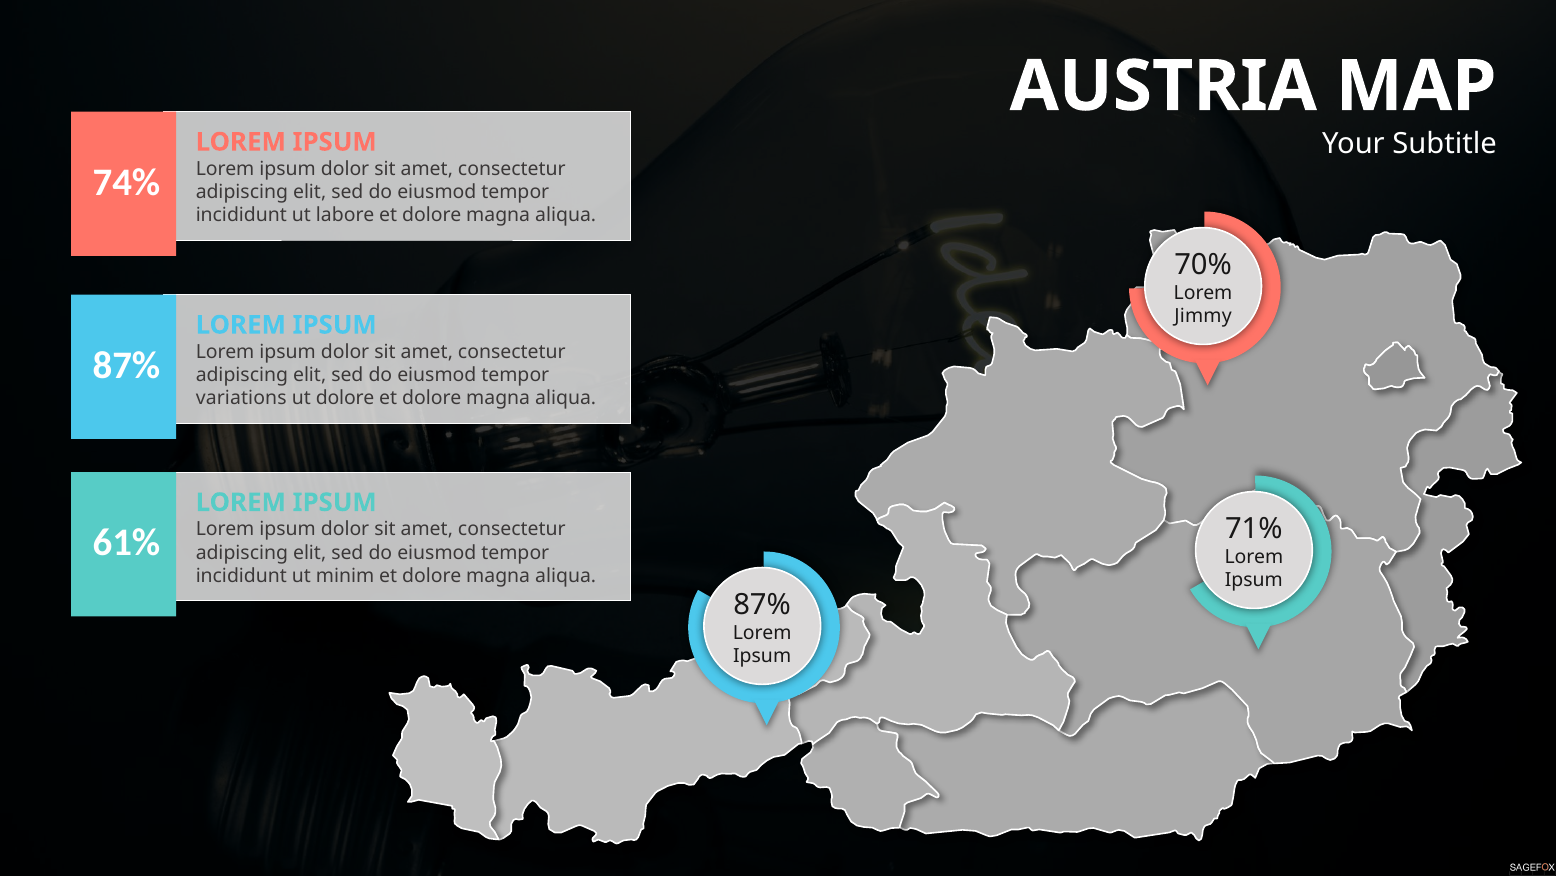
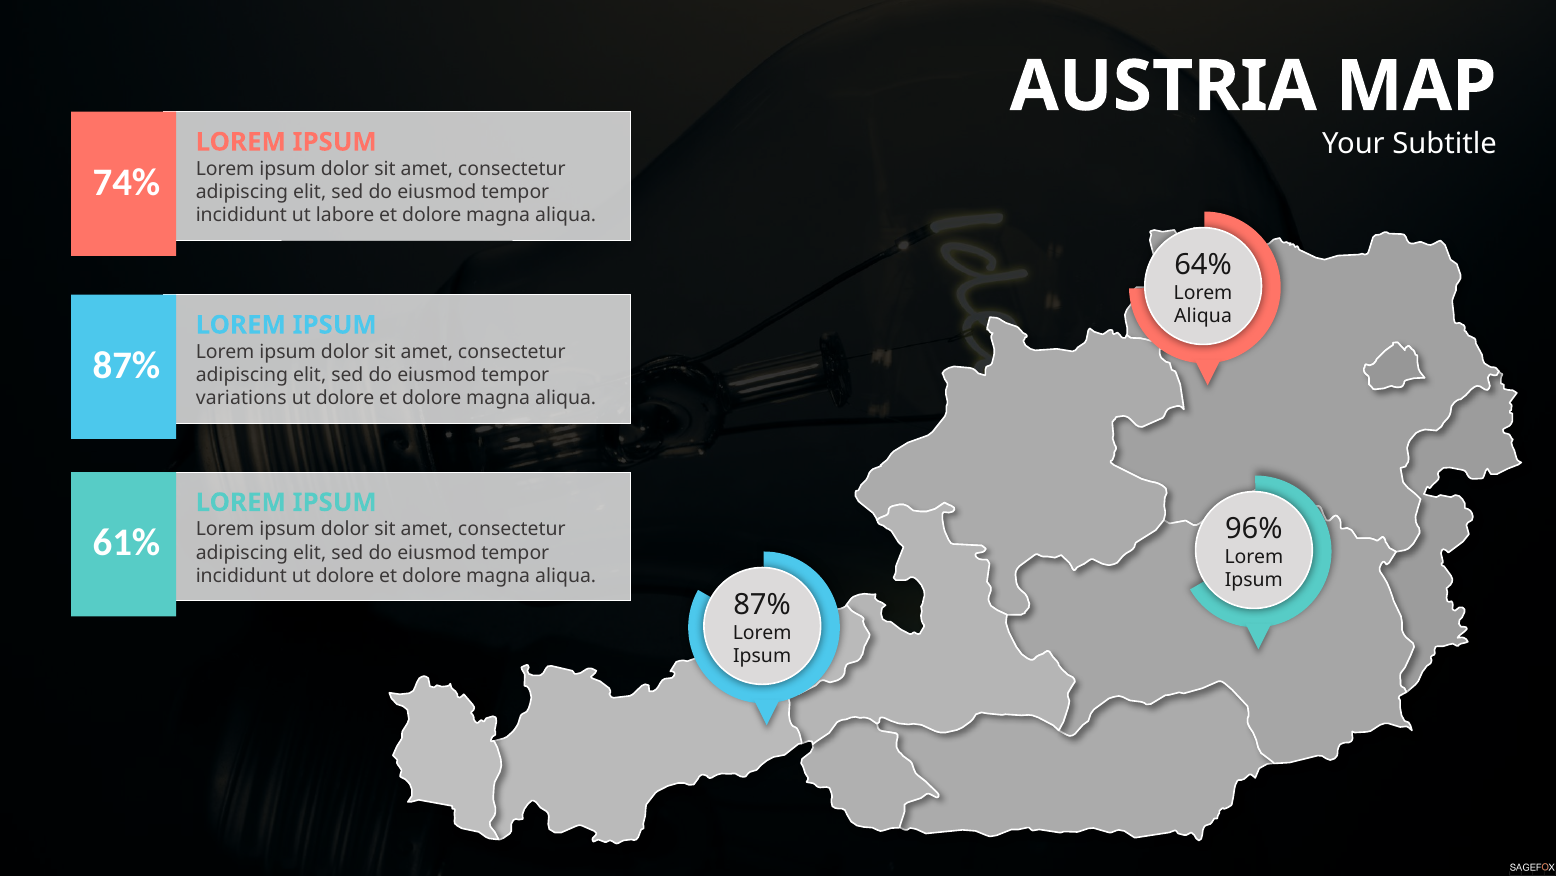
70%: 70% -> 64% (1203, 264)
Jimmy: Jimmy -> Aliqua (1203, 316)
71%: 71% -> 96% (1254, 528)
incididunt ut minim: minim -> dolore (345, 575)
